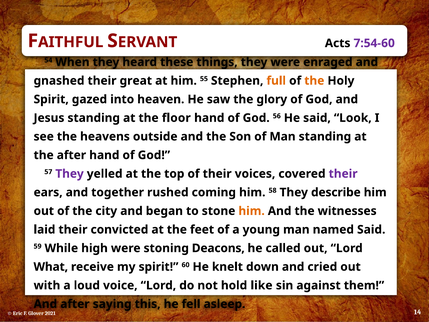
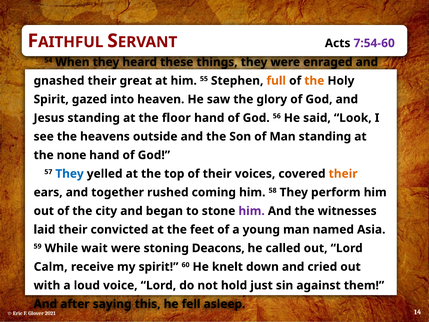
the after: after -> none (71, 155)
They colour: purple -> blue (70, 174)
their colour: purple -> orange (343, 174)
describe: describe -> perform (336, 192)
him colour: orange -> purple (252, 211)
named Said: Said -> Asia (371, 229)
high: high -> wait (94, 248)
What: What -> Calm (51, 267)
like: like -> just (262, 285)
